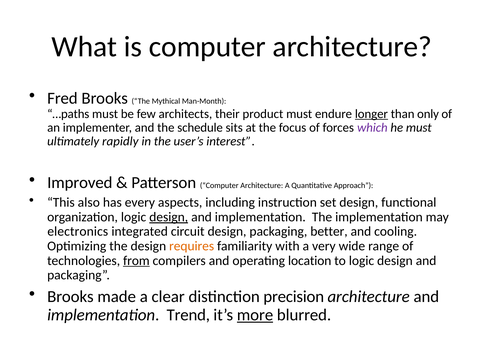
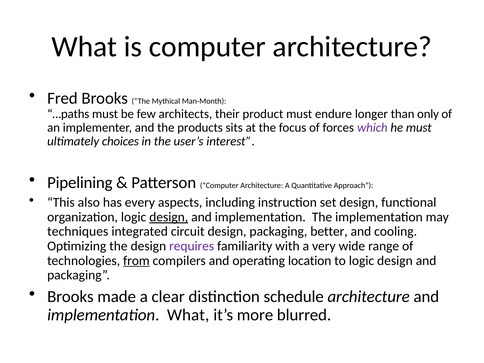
longer underline: present -> none (371, 114)
schedule: schedule -> products (200, 128)
rapidly: rapidly -> choices (120, 141)
Improved: Improved -> Pipelining (80, 183)
electronics: electronics -> techniques (78, 232)
requires colour: orange -> purple (192, 246)
precision: precision -> schedule (294, 297)
implementation Trend: Trend -> What (188, 315)
more underline: present -> none (255, 315)
